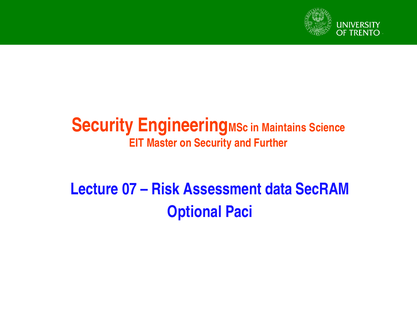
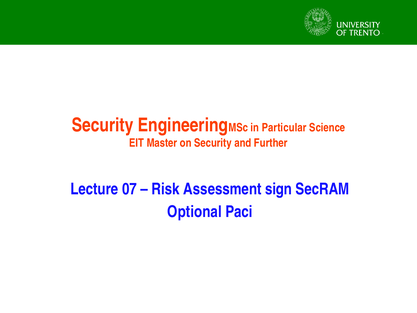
Maintains: Maintains -> Particular (284, 128)
data: data -> sign (279, 189)
